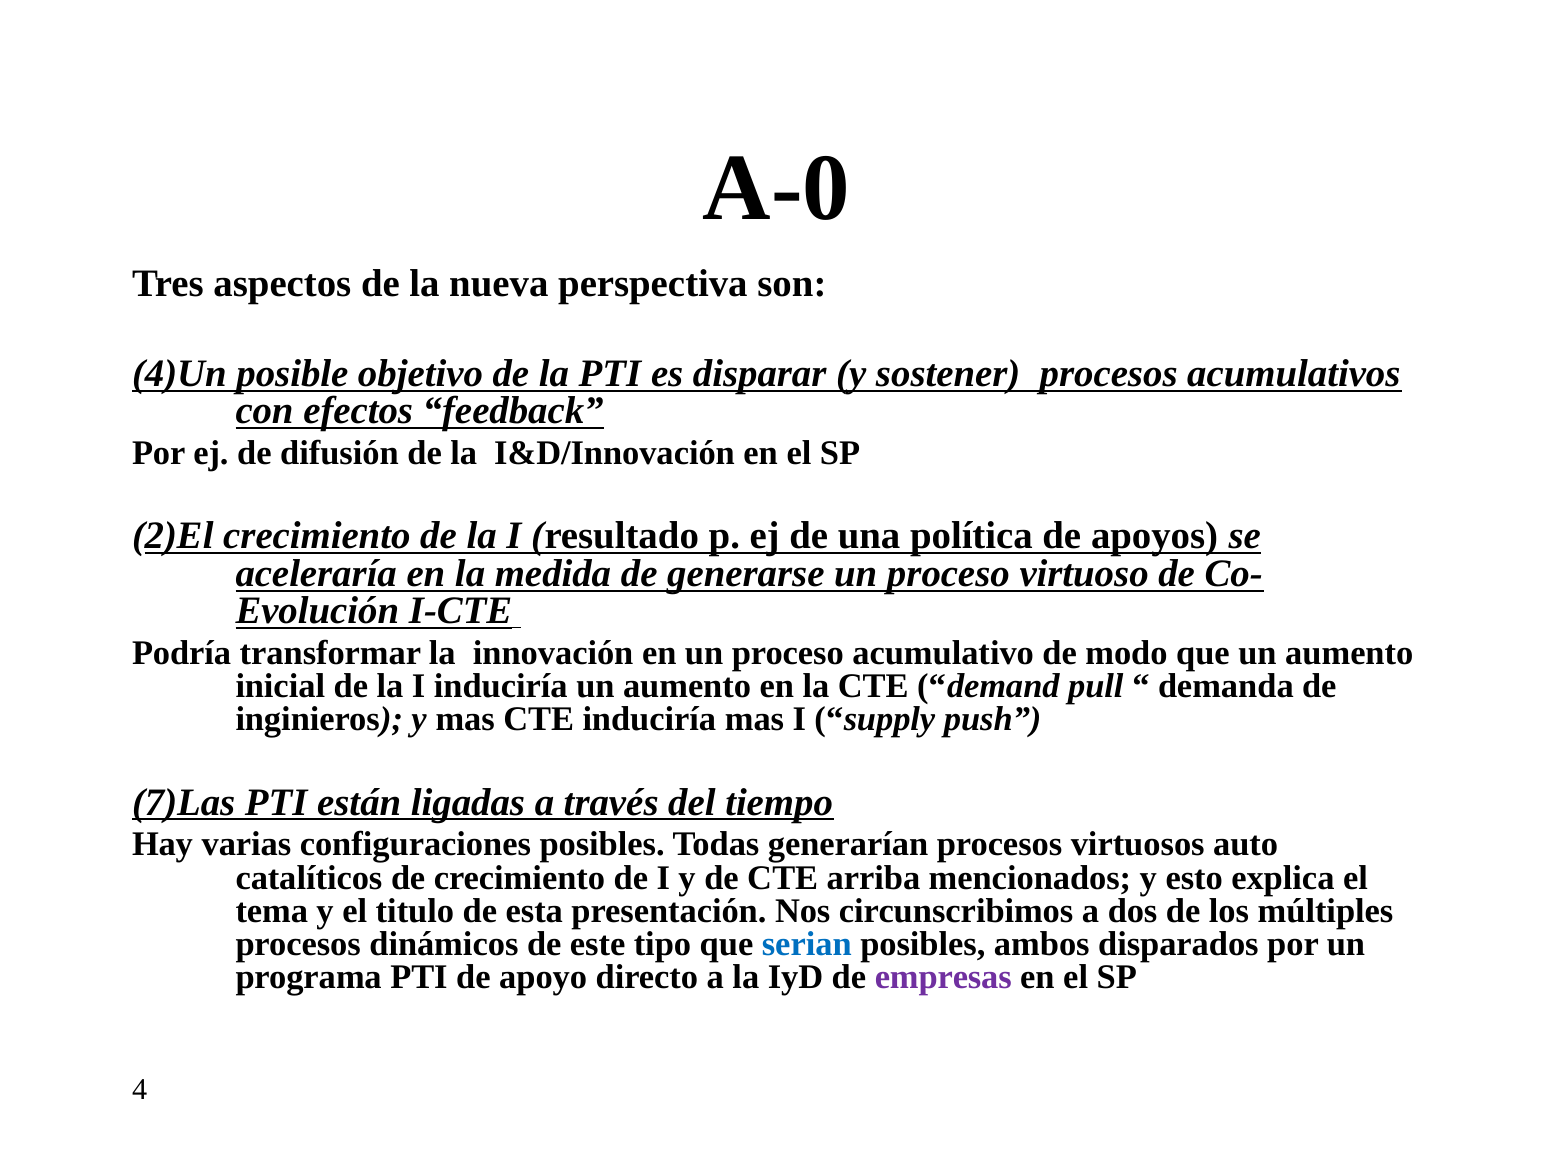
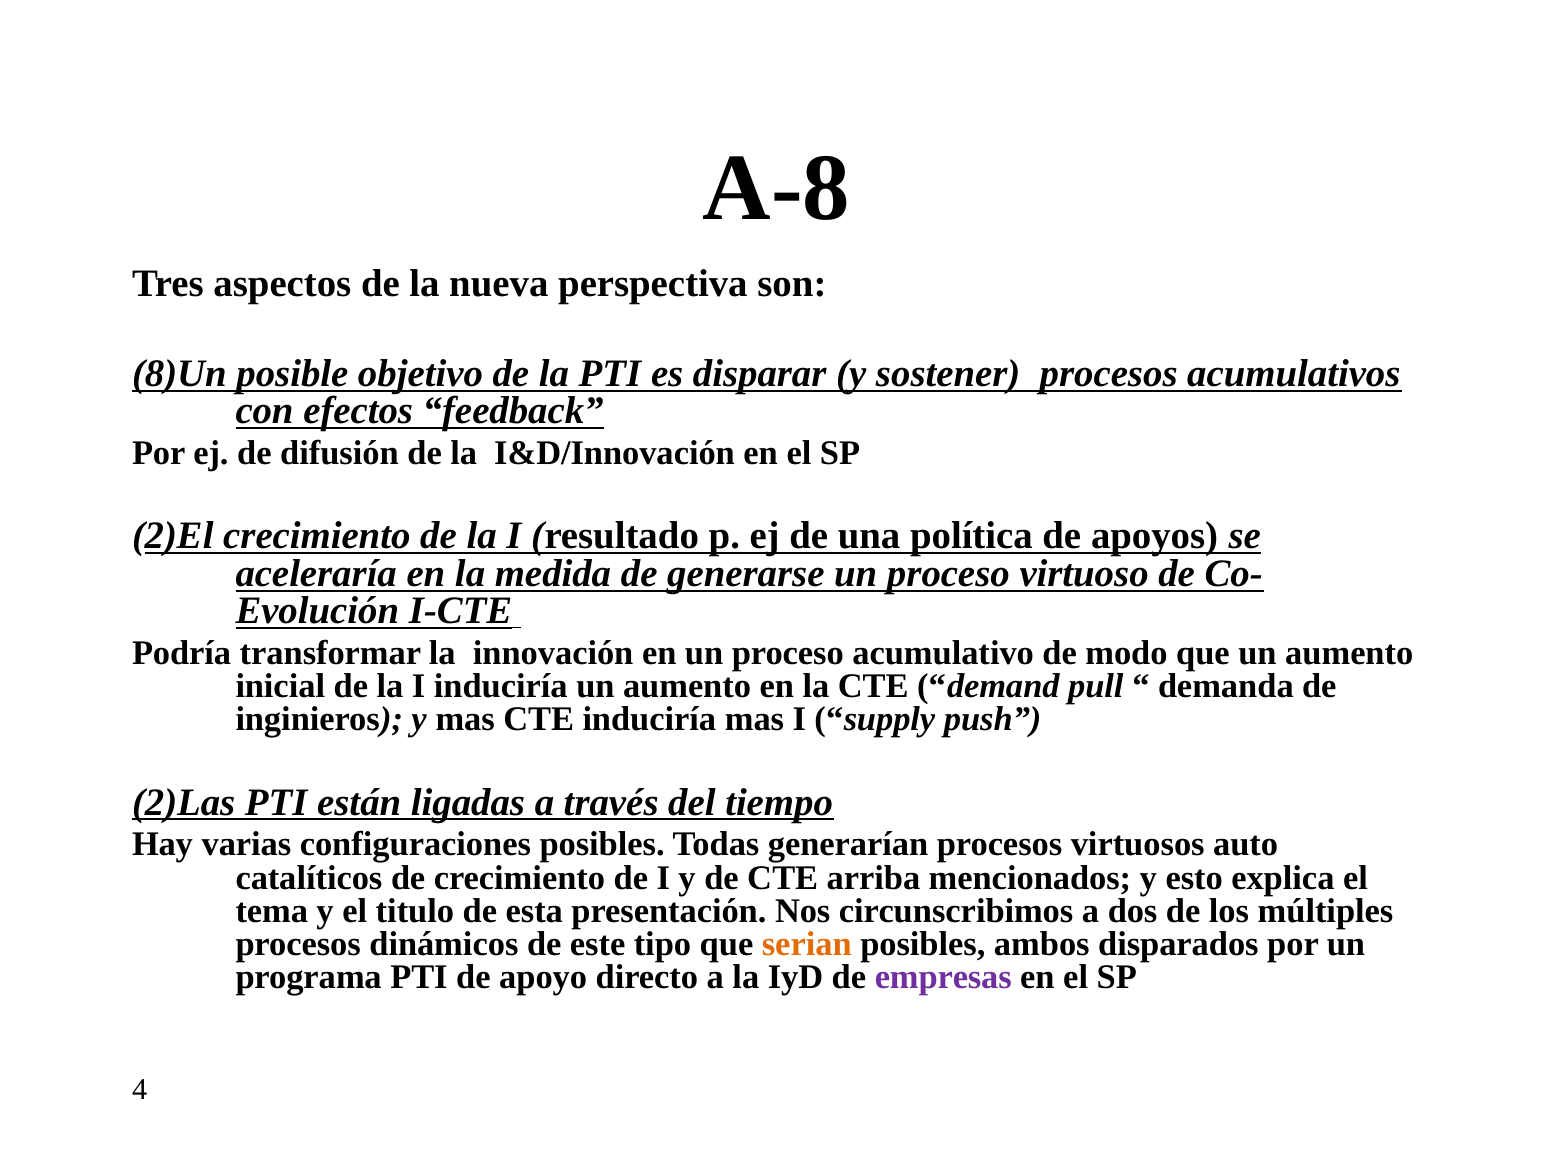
A-0: A-0 -> A-8 (776, 188)
4)Un: 4)Un -> 8)Un (179, 374)
7)Las: 7)Las -> 2)Las (184, 802)
serian colour: blue -> orange (807, 944)
